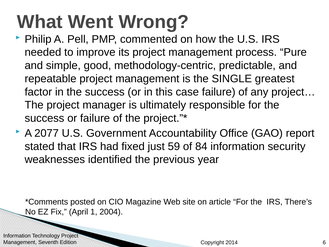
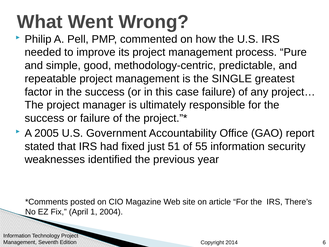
2077: 2077 -> 2005 (47, 133)
59: 59 -> 51 (174, 146)
84: 84 -> 55 (201, 146)
